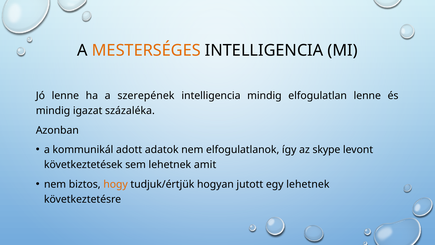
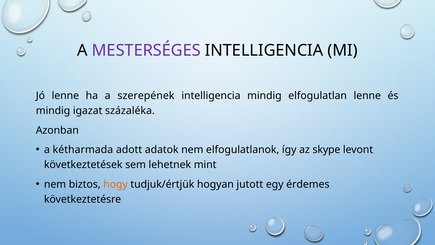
MESTERSÉGES colour: orange -> purple (146, 50)
kommunikál: kommunikál -> kétharmada (83, 150)
amit: amit -> mint (205, 165)
egy lehetnek: lehetnek -> érdemes (308, 184)
